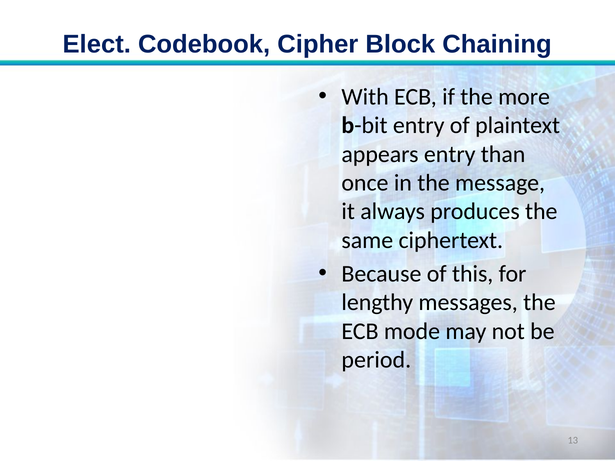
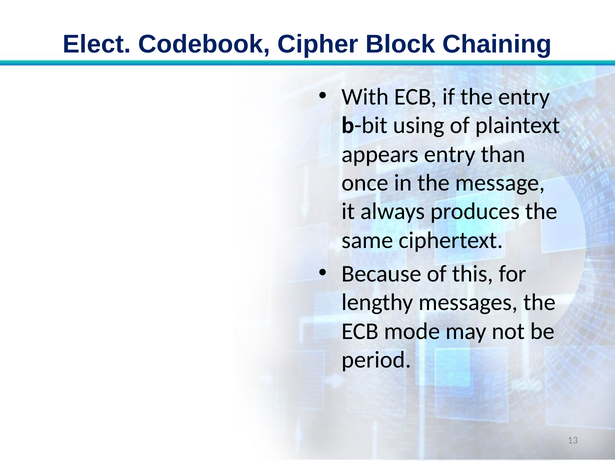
the more: more -> entry (524, 97)
b-bit entry: entry -> using (419, 126)
